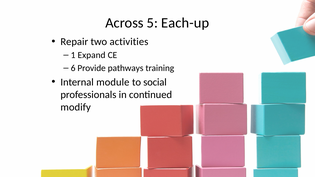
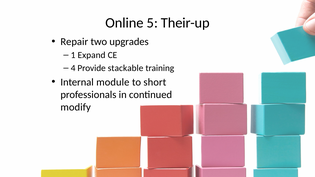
Across: Across -> Online (124, 23)
Each-up: Each-up -> Their-up (185, 23)
activities: activities -> upgrades (129, 42)
6: 6 -> 4 (73, 68)
pathways: pathways -> stackable (126, 68)
social: social -> short (155, 82)
